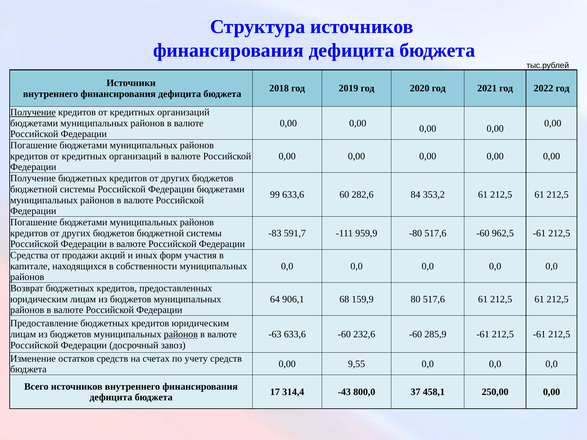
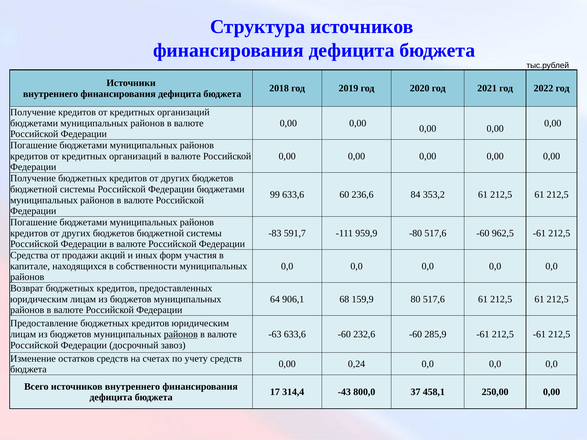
Получение underline: present -> none (33, 112)
282,6: 282,6 -> 236,6 (363, 195)
9,55: 9,55 -> 0,24 (357, 364)
